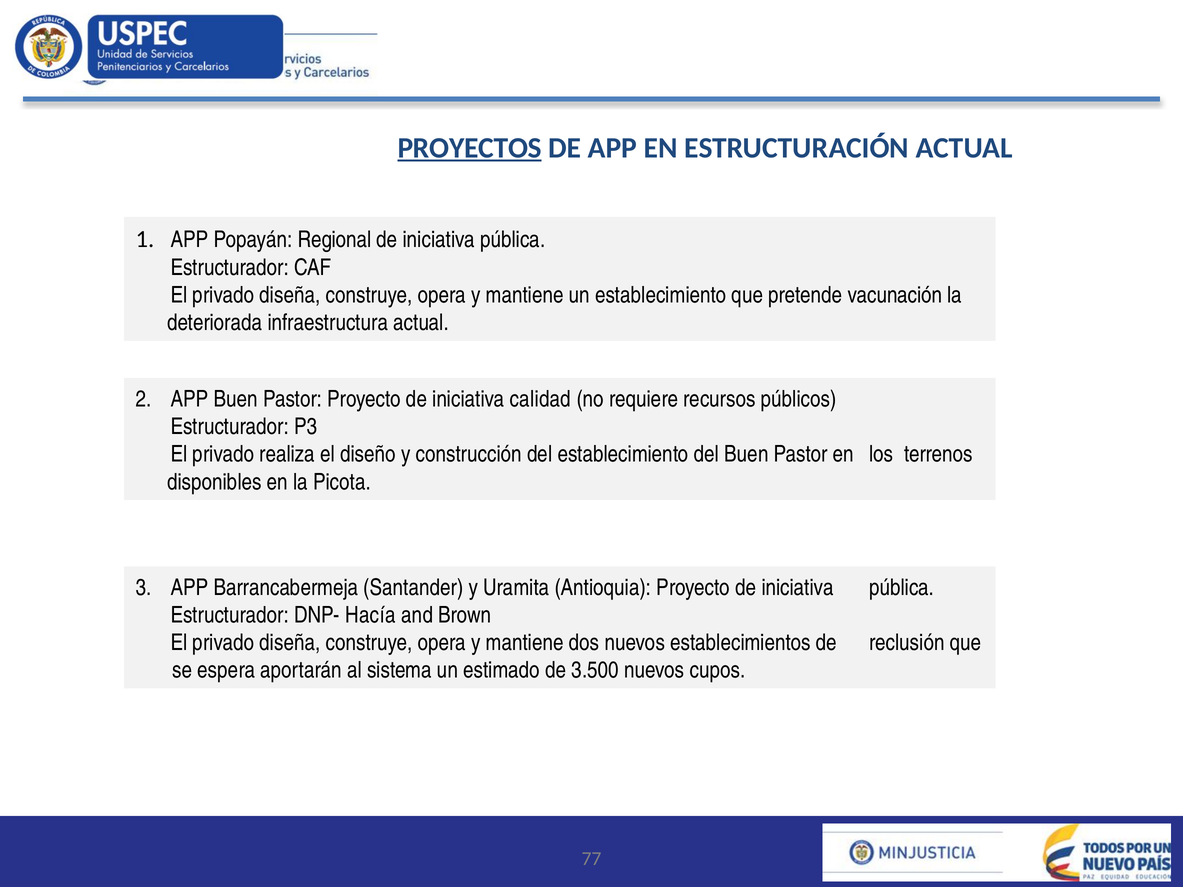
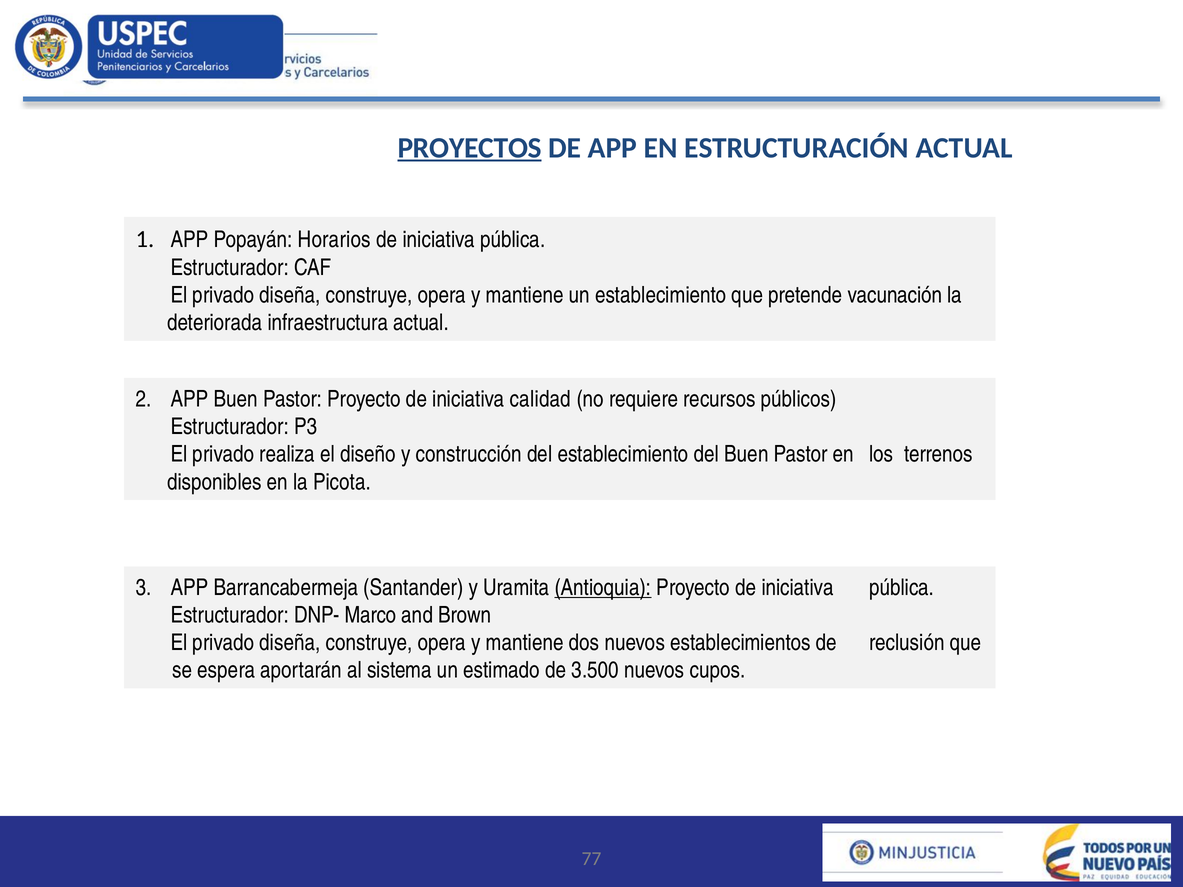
Regional: Regional -> Horarios (334, 240)
Antioquia underline: none -> present (603, 588)
Hacía: Hacía -> Marco (371, 615)
